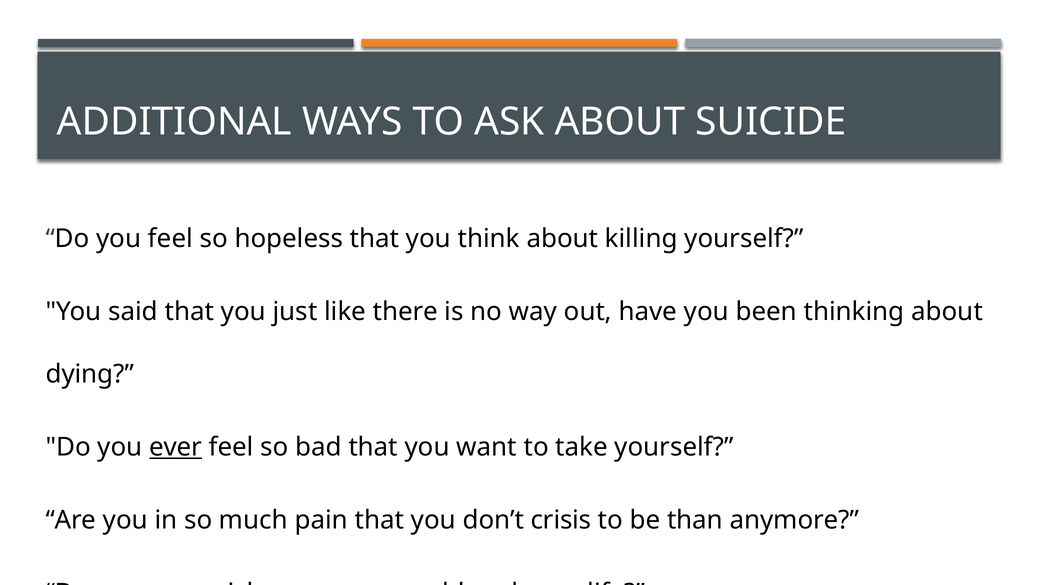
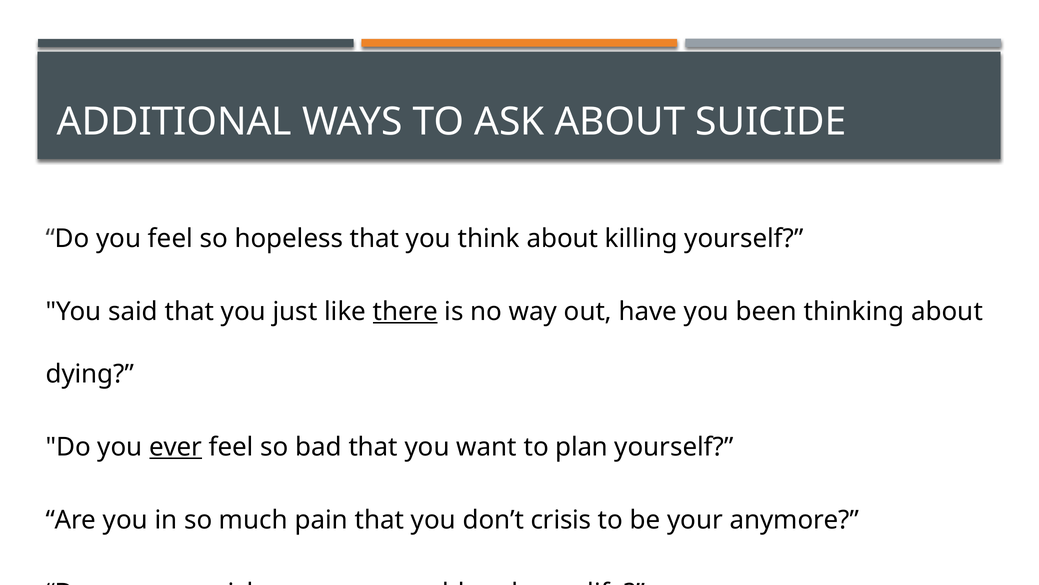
there underline: none -> present (405, 311)
take: take -> plan (582, 447)
be than: than -> your (695, 520)
